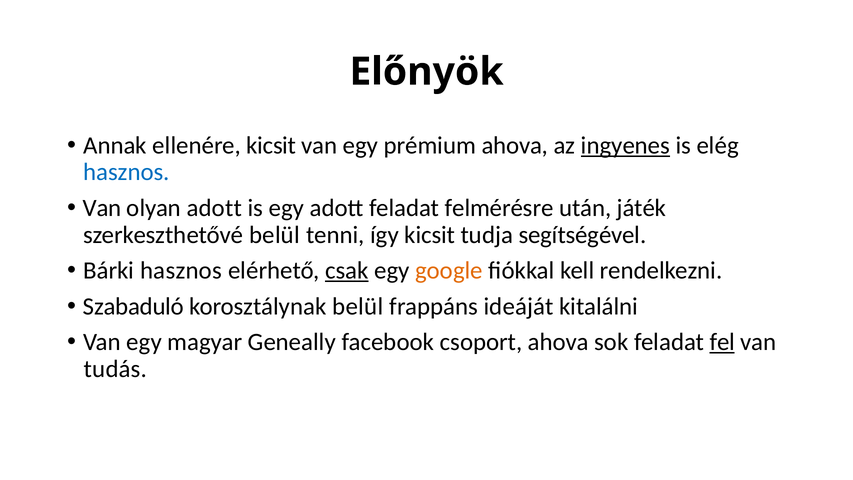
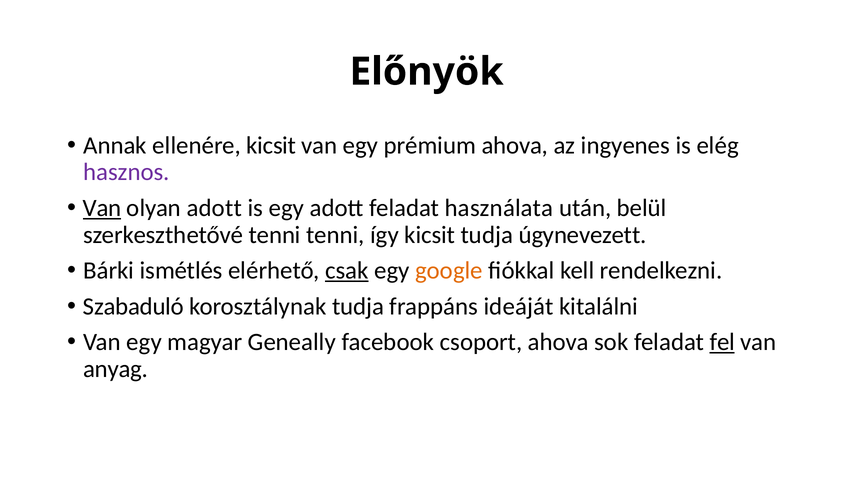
ingyenes underline: present -> none (625, 145)
hasznos colour: blue -> purple (126, 172)
Van underline: none -> present (102, 208)
felmérésre: felmérésre -> használata (499, 208)
játék: játék -> belül (642, 208)
szerkeszthetővé belül: belül -> tenni (275, 235)
segítségével: segítségével -> úgynevezett (583, 235)
Bárki hasznos: hasznos -> ismétlés (181, 271)
korosztálynak belül: belül -> tudja (358, 306)
tudás: tudás -> anyag (116, 369)
